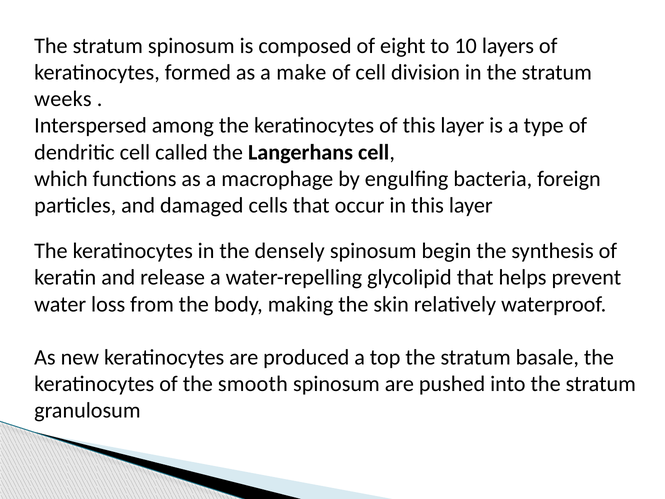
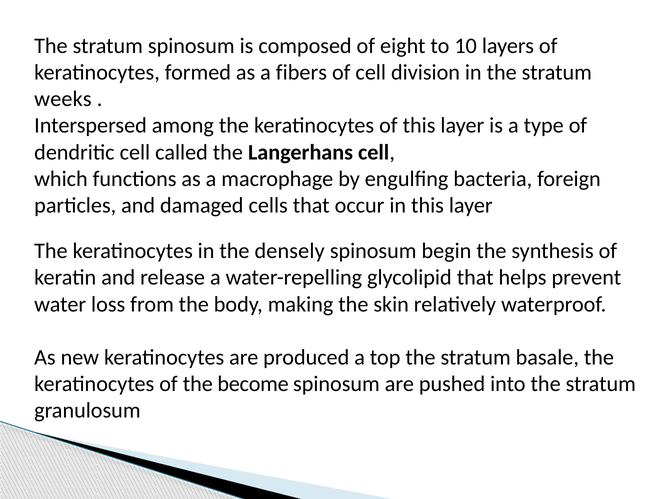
make: make -> fibers (301, 72)
smooth: smooth -> become (253, 384)
